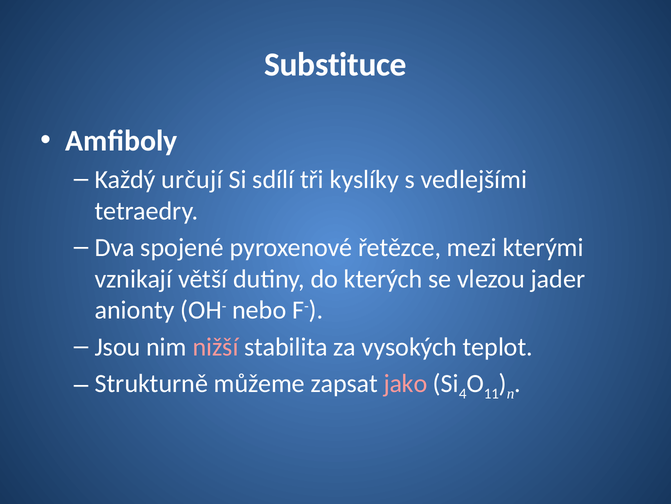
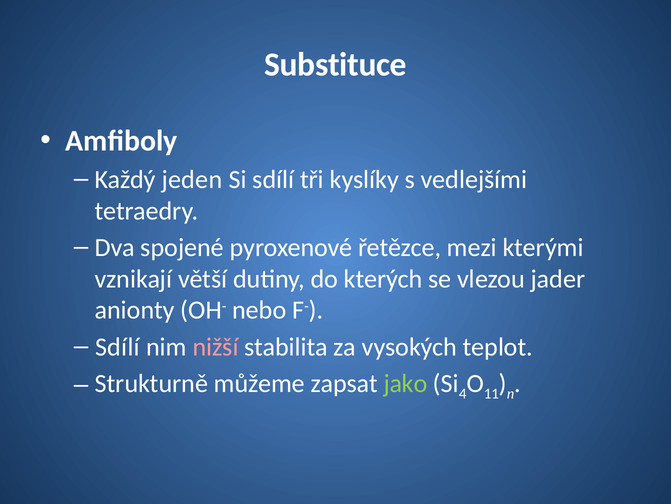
určují: určují -> jeden (192, 179)
Jsou: Jsou -> Sdílí (117, 346)
jako colour: pink -> light green (406, 383)
